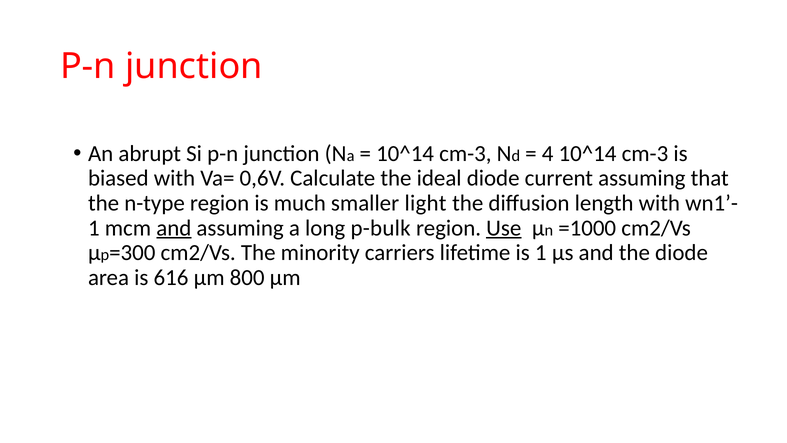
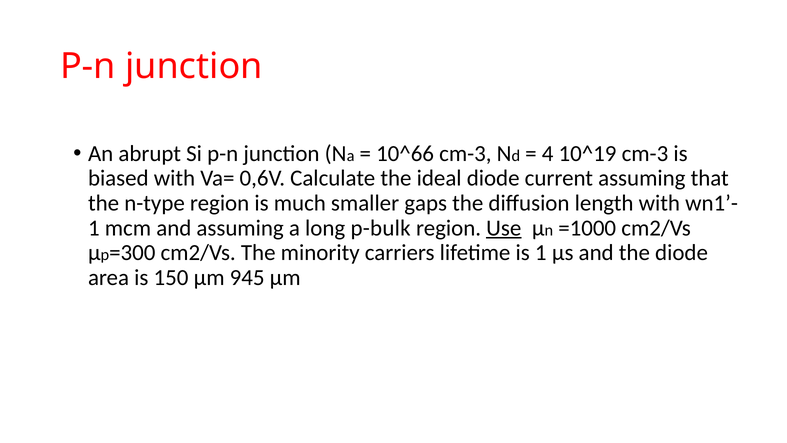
10^14: 10^14 -> 10^66 (405, 153)
4 10^14: 10^14 -> 10^19 (588, 153)
light: light -> gaps (426, 203)
and underline: present -> none (174, 228)
616: 616 -> 150 (171, 277)
800: 800 -> 945 (247, 277)
